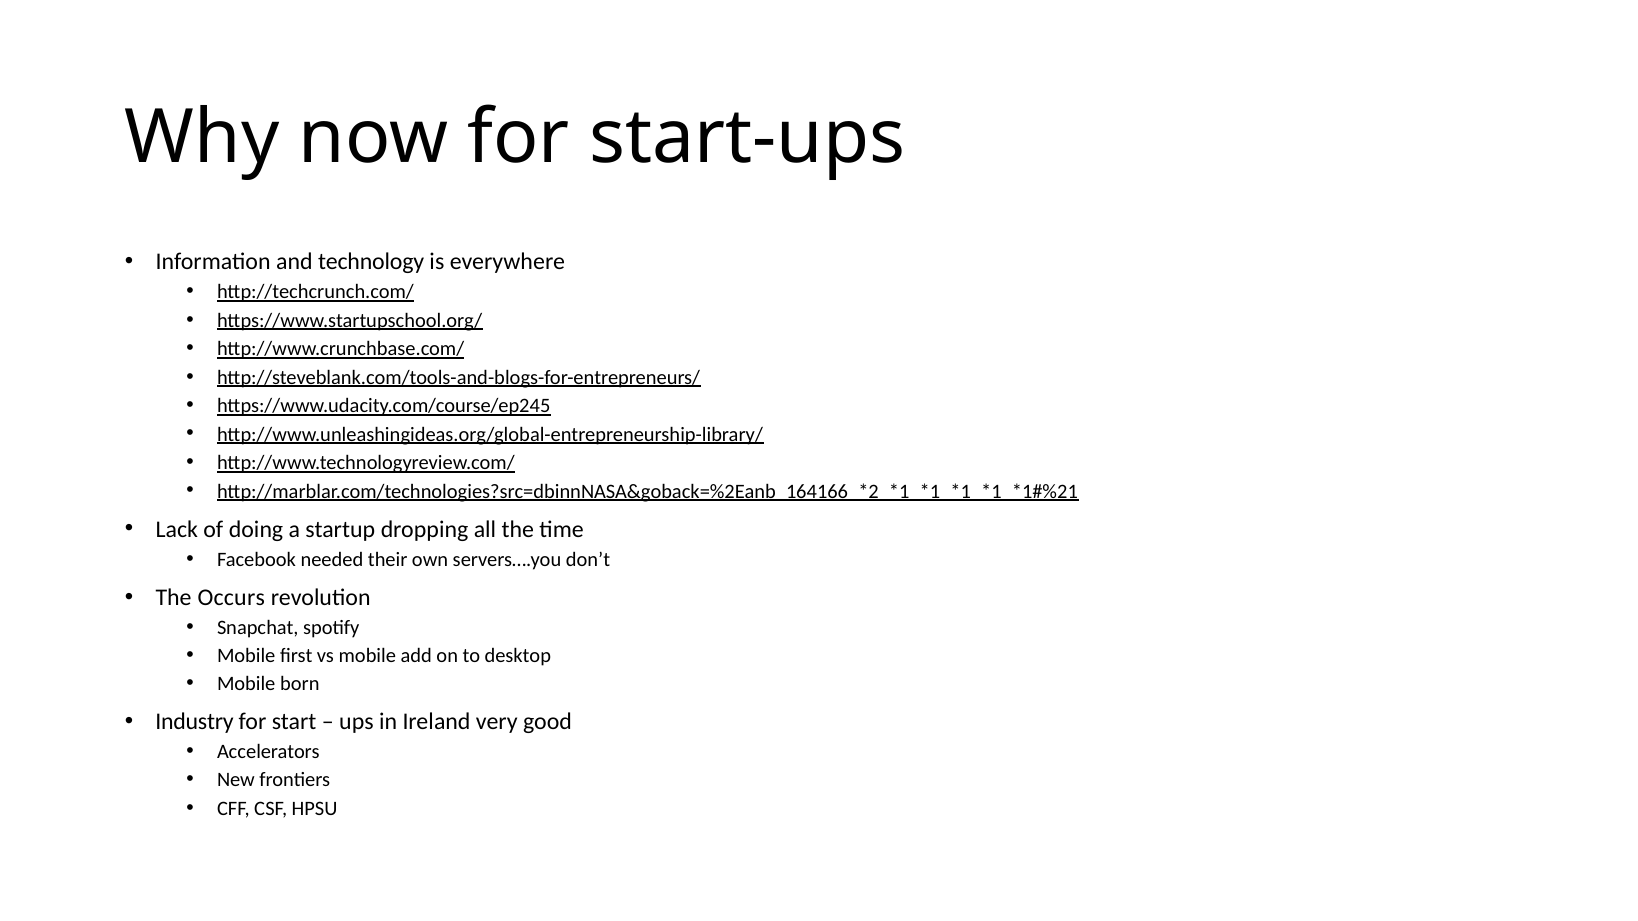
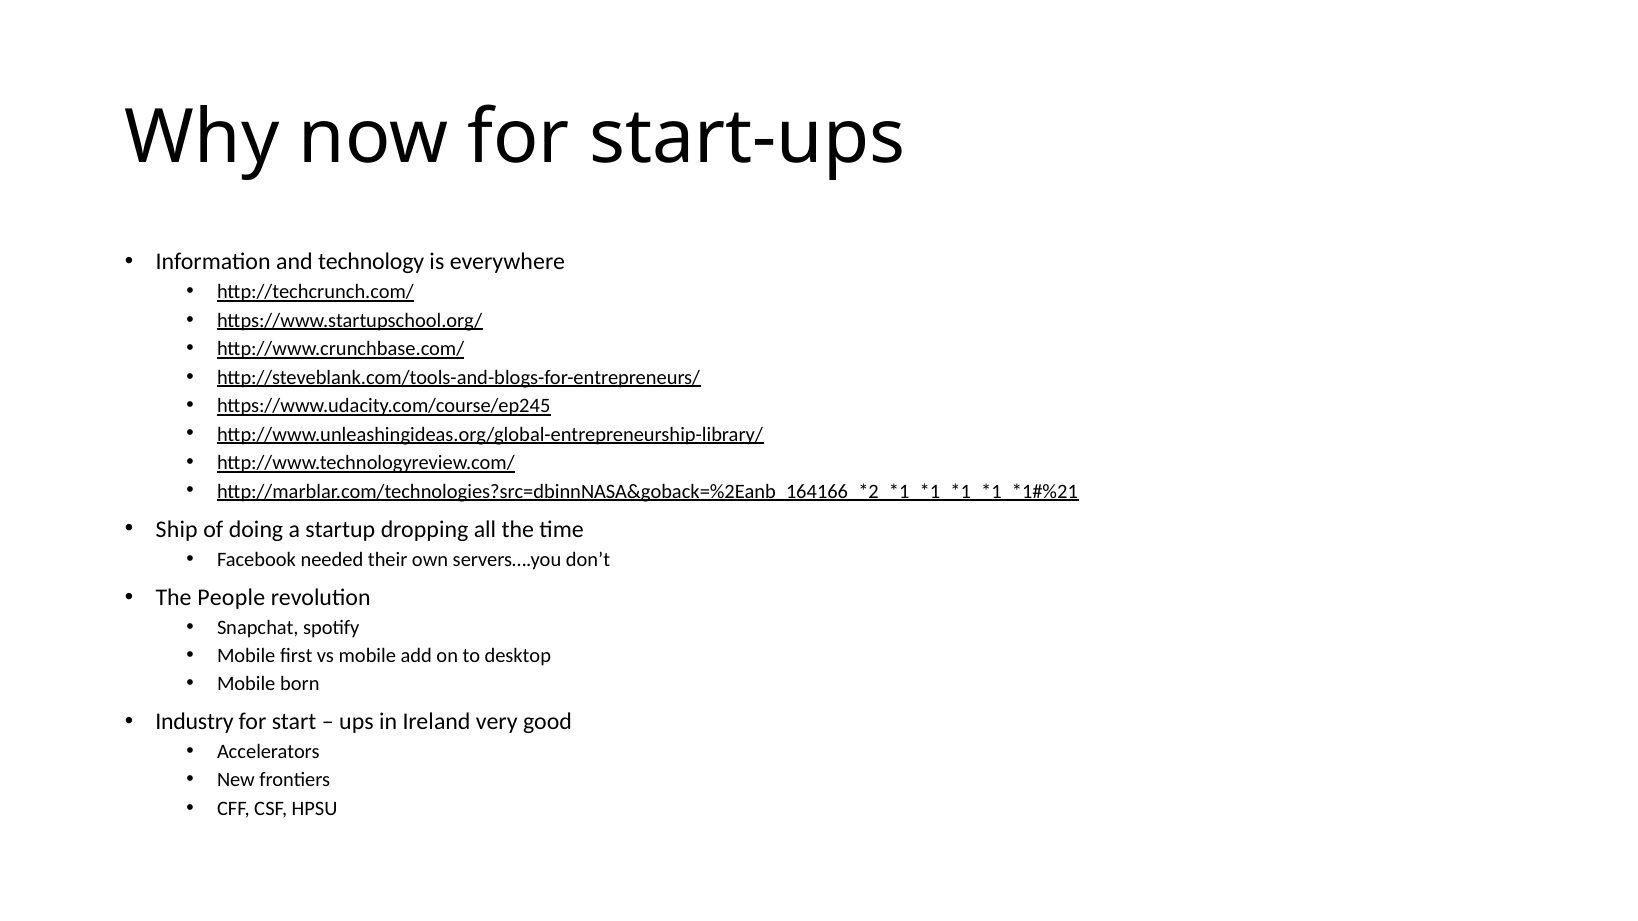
Lack: Lack -> Ship (177, 530)
Occurs: Occurs -> People (231, 598)
